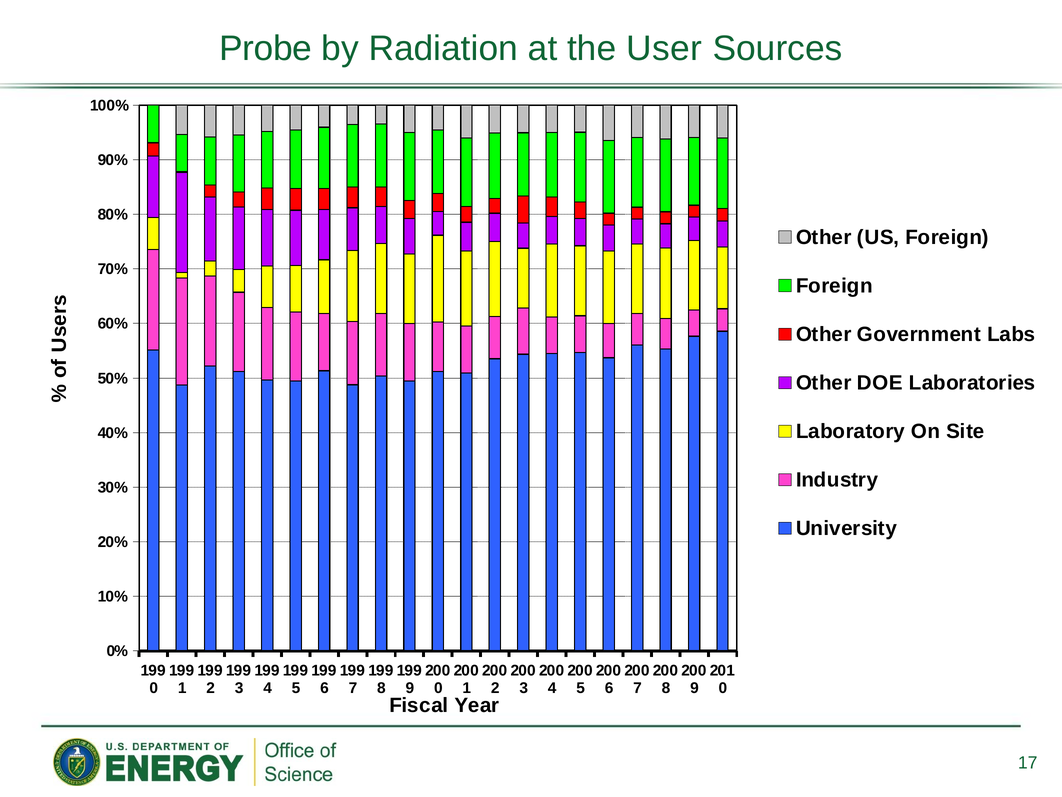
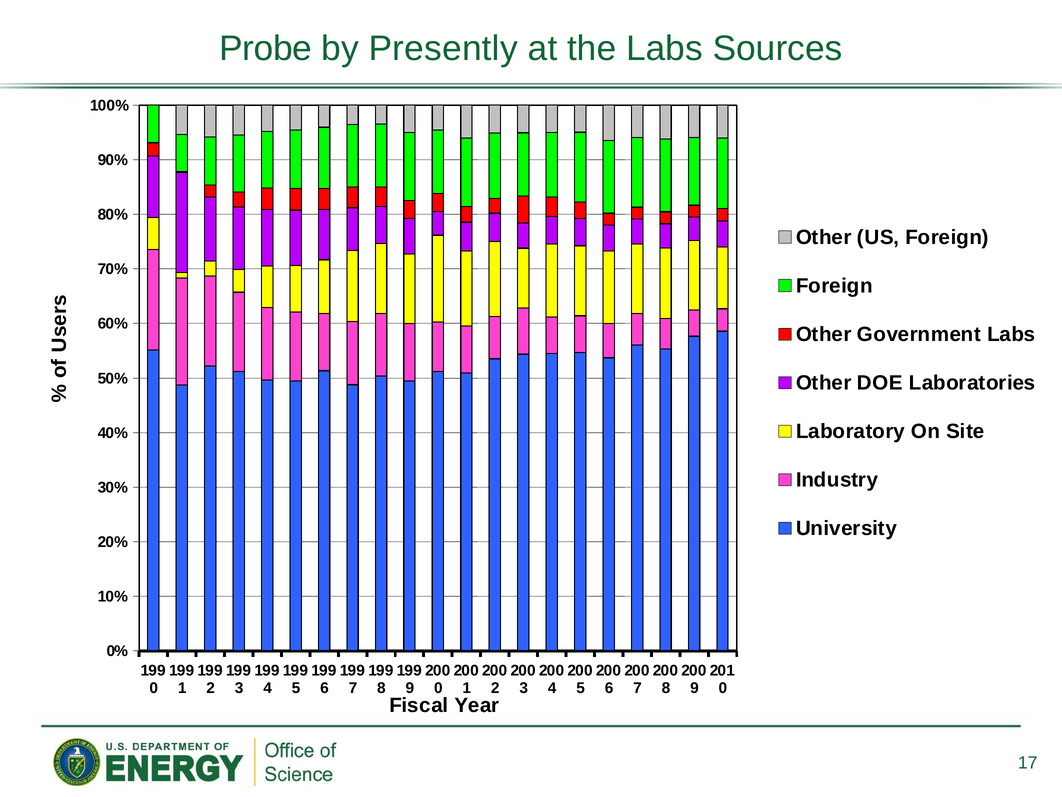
Radiation: Radiation -> Presently (443, 48)
the User: User -> Labs (664, 48)
